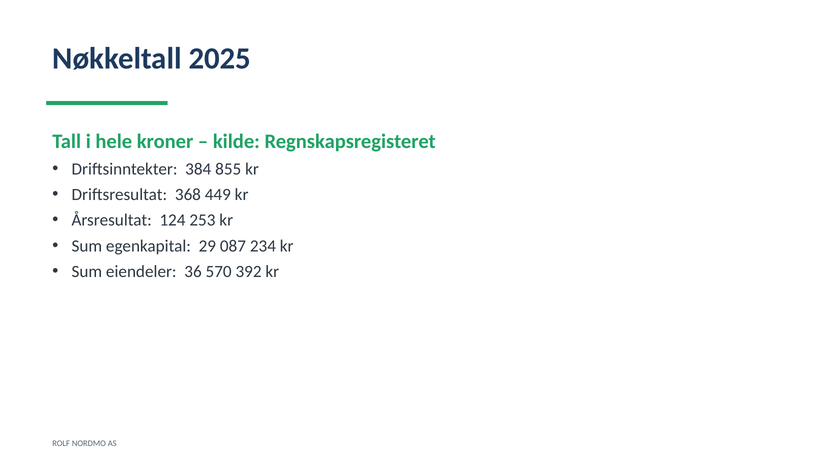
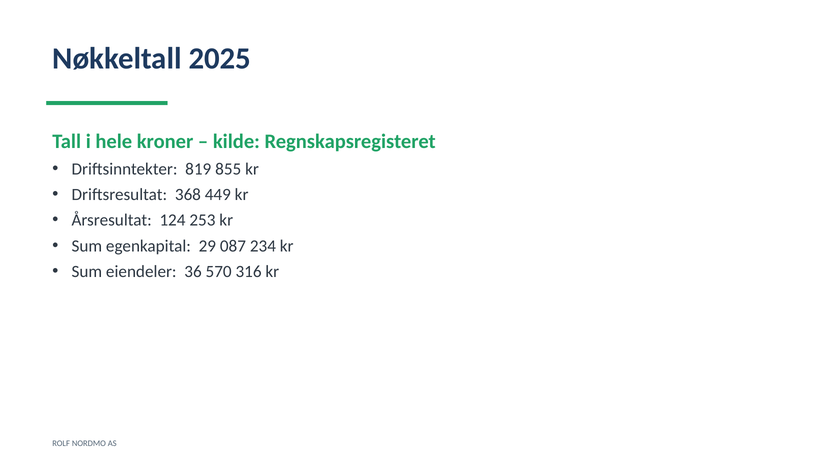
384: 384 -> 819 (198, 169)
392: 392 -> 316 (249, 272)
